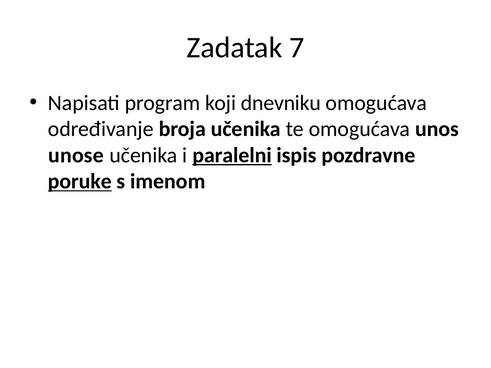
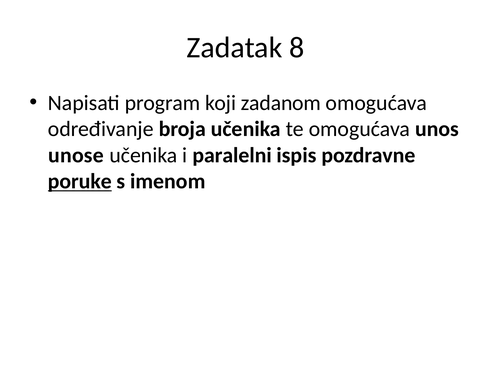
7: 7 -> 8 (297, 48)
dnevniku: dnevniku -> zadanom (281, 103)
paralelni underline: present -> none (232, 155)
